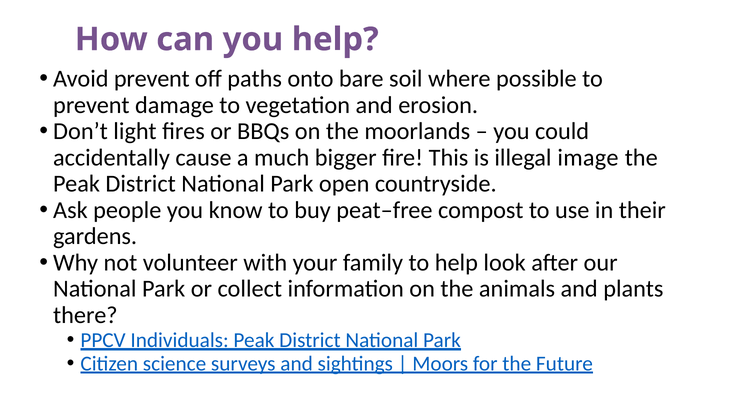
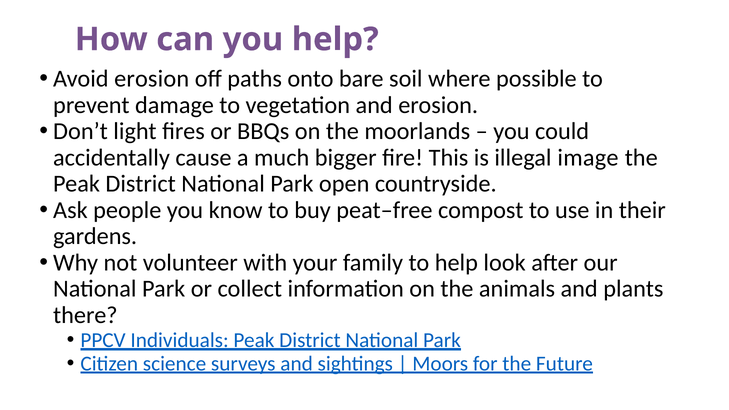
Avoid prevent: prevent -> erosion (152, 79)
